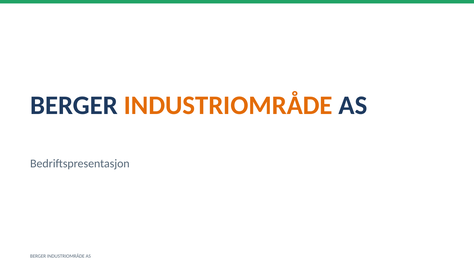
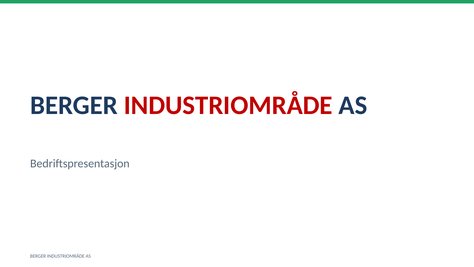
INDUSTRIOMRÅDE colour: orange -> red (228, 105)
